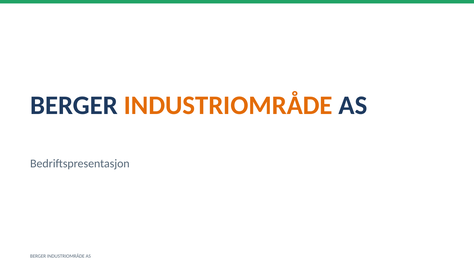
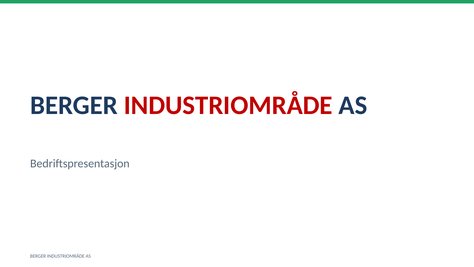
INDUSTRIOMRÅDE colour: orange -> red (228, 105)
